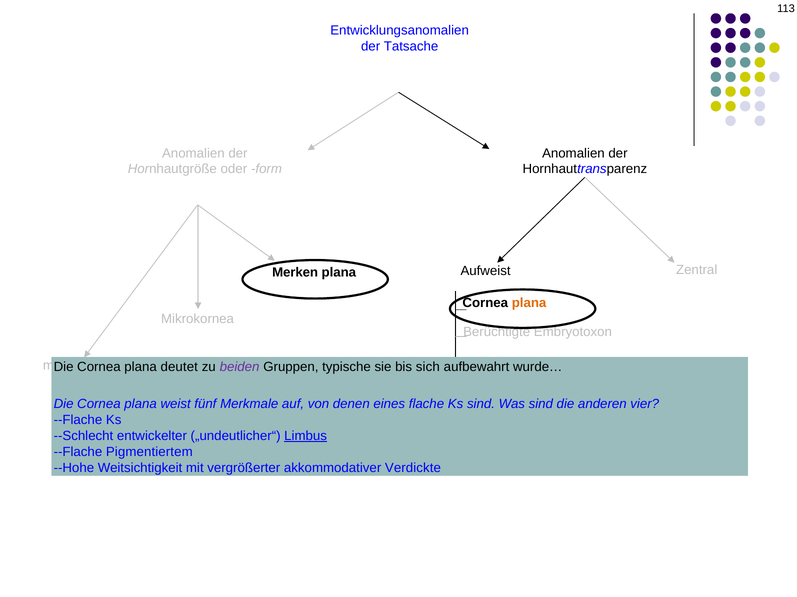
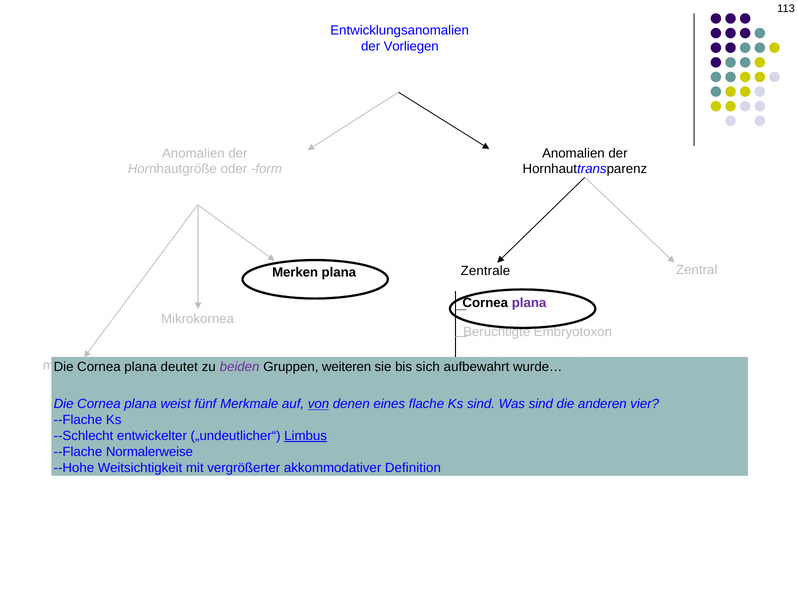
Tatsache: Tatsache -> Vorliegen (411, 46)
Aufweist: Aufweist -> Zentrale (485, 271)
plana colour: orange -> purple (529, 303)
typische: typische -> weiteren (347, 367)
von underline: none -> present (318, 405)
Pigmentiertem: Pigmentiertem -> Normalerweise (149, 452)
Verdickte: Verdickte -> Definition (413, 468)
